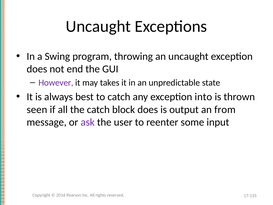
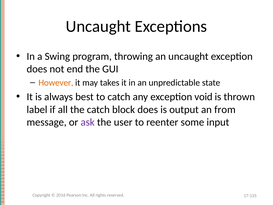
However colour: purple -> orange (56, 83)
into: into -> void (203, 97)
seen: seen -> label (37, 109)
